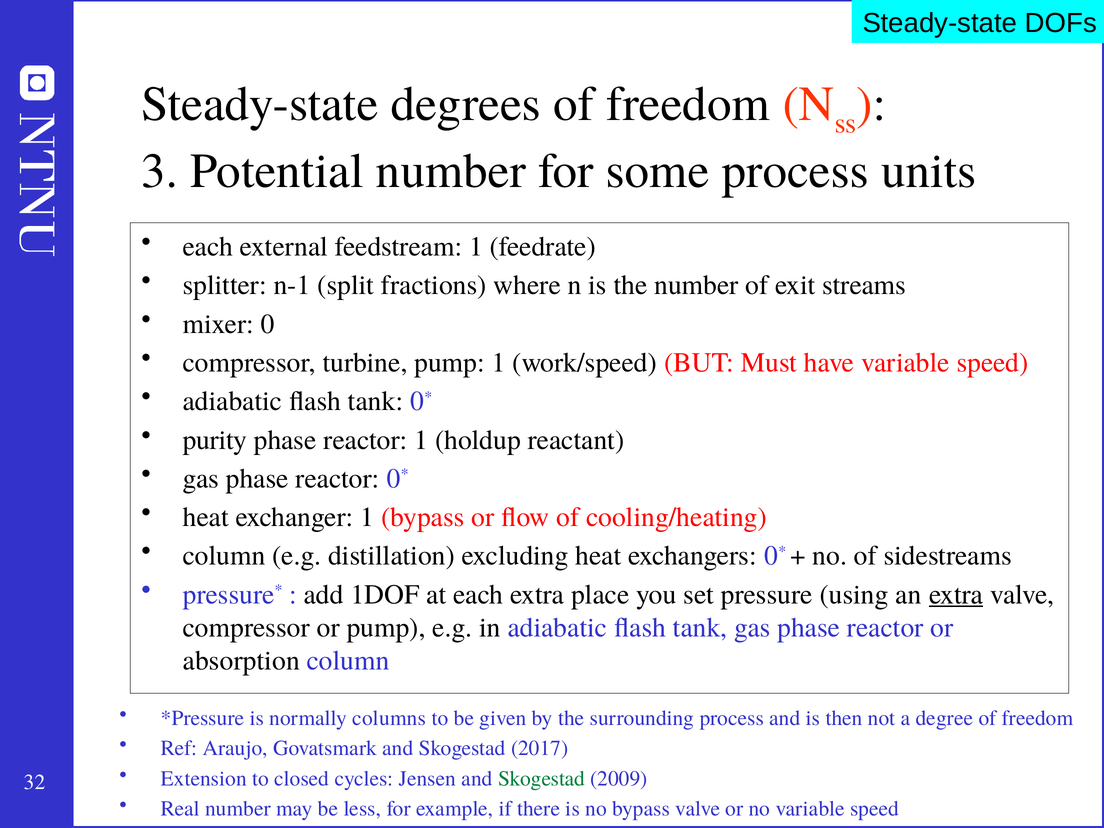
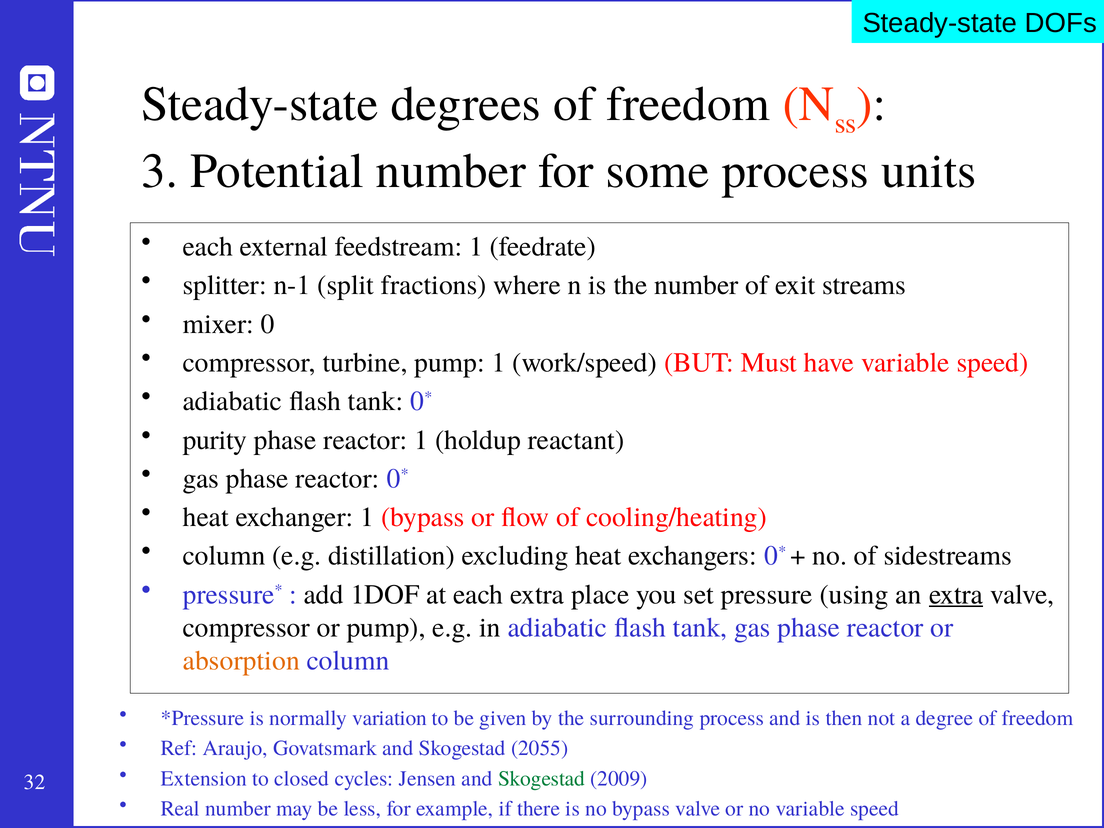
absorption colour: black -> orange (241, 661)
columns: columns -> variation (390, 718)
2017: 2017 -> 2055 (540, 748)
